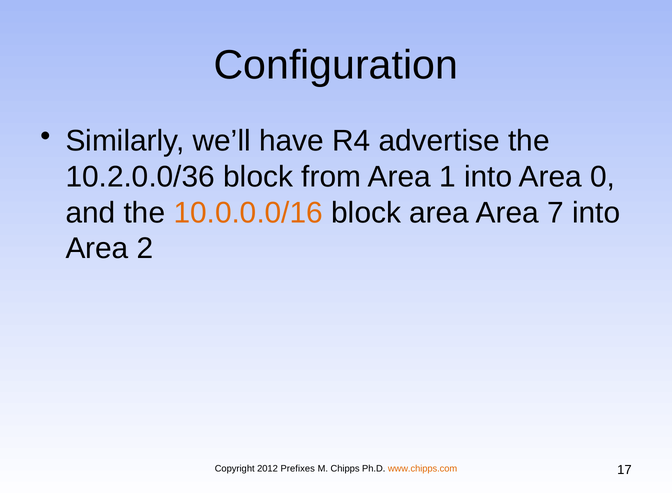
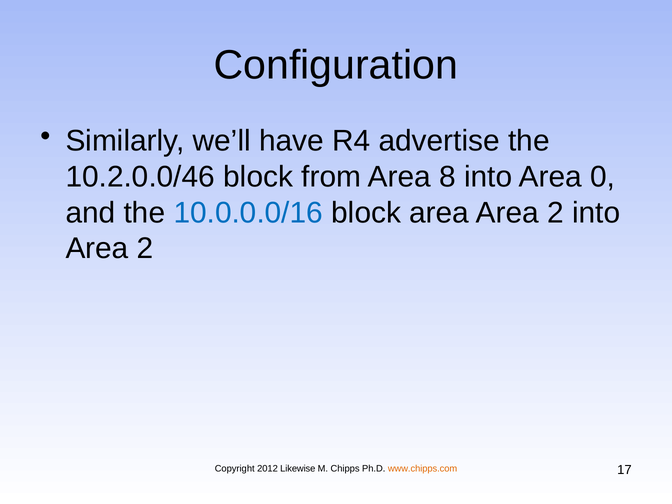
10.2.0.0/36: 10.2.0.0/36 -> 10.2.0.0/46 (140, 177)
1: 1 -> 8 (447, 177)
10.0.0.0/16 colour: orange -> blue (248, 213)
7: 7 -> 2 (555, 213)
Prefixes: Prefixes -> Likewise (298, 469)
